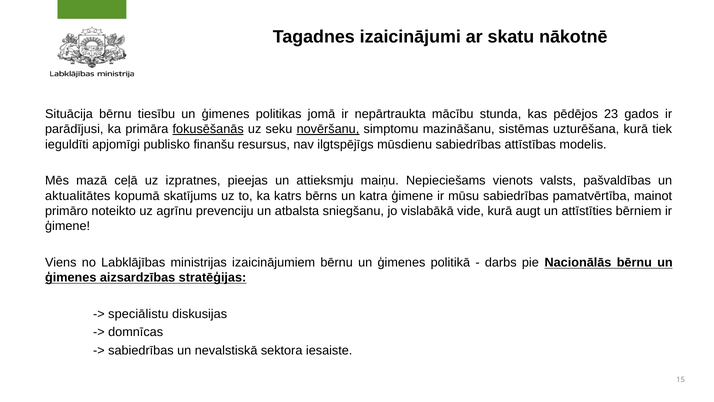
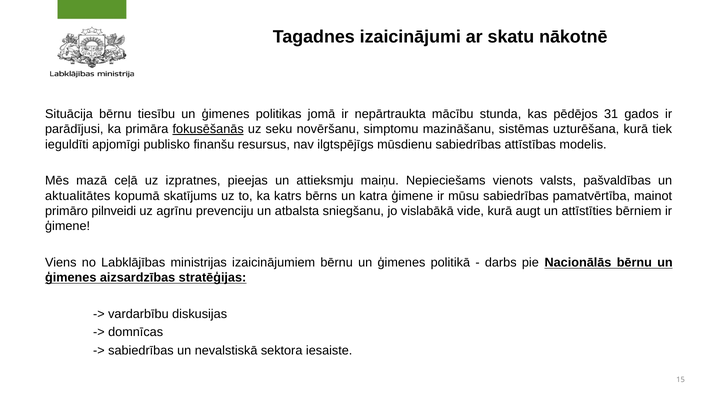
23: 23 -> 31 (611, 114)
novēršanu underline: present -> none (328, 129)
noteikto: noteikto -> pilnveidi (114, 211)
speciālistu: speciālistu -> vardarbību (138, 314)
